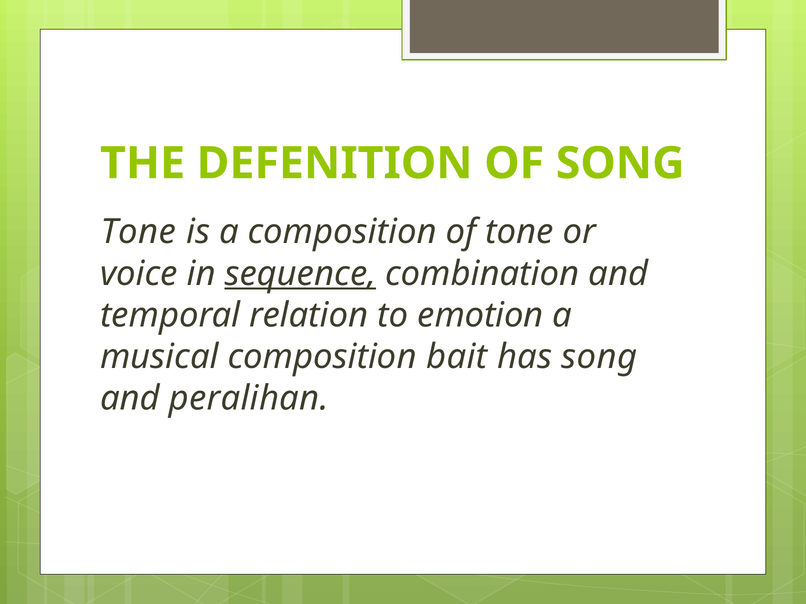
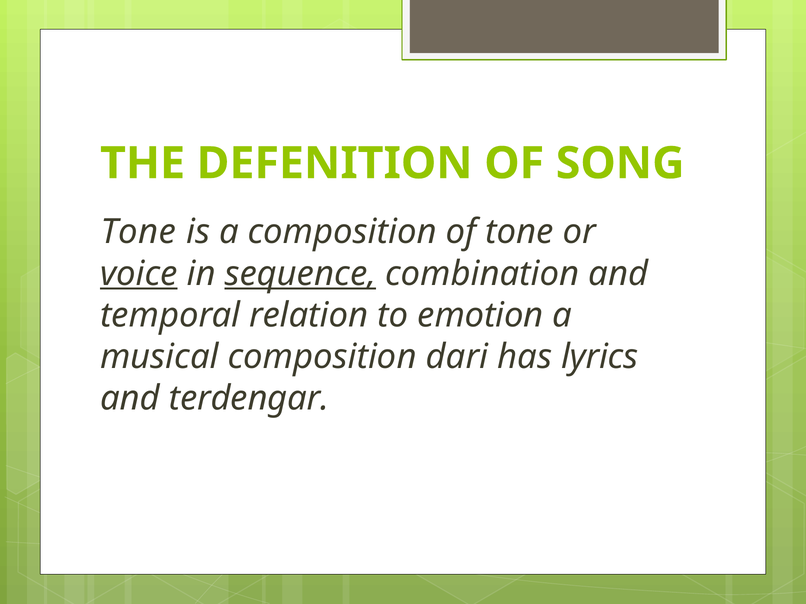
voice underline: none -> present (139, 274)
bait: bait -> dari (457, 357)
has song: song -> lyrics (600, 357)
peralihan: peralihan -> terdengar (249, 399)
